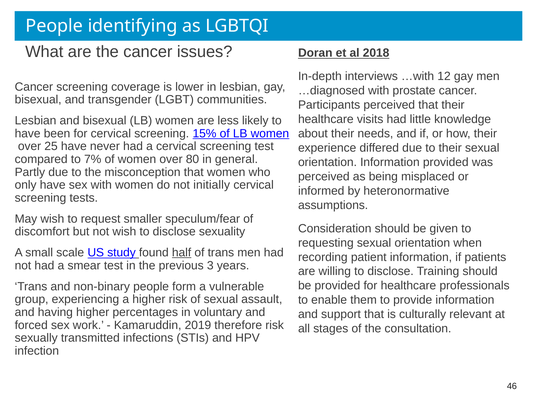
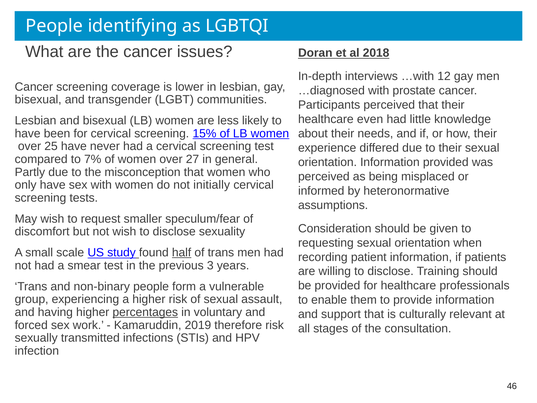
visits: visits -> even (370, 119)
80: 80 -> 27 (192, 159)
percentages underline: none -> present (145, 312)
